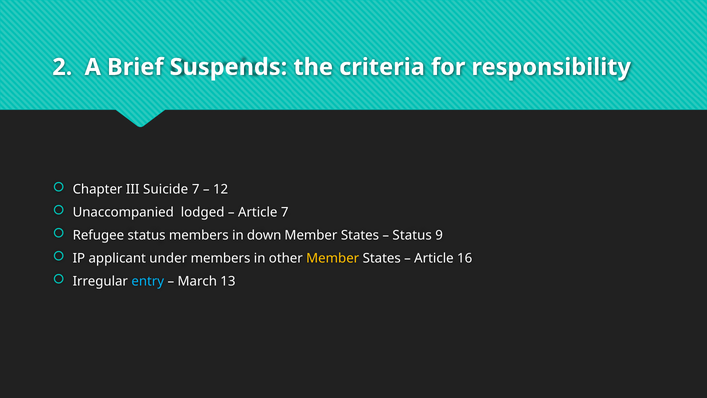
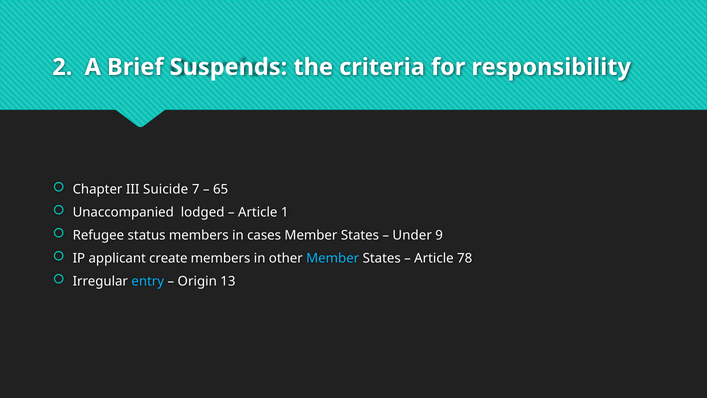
12: 12 -> 65 (221, 189)
Article 7: 7 -> 1 (285, 212)
down: down -> cases (264, 235)
Status: Status -> Under (412, 235)
under: under -> create (168, 258)
Member colour: yellow -> light blue (333, 258)
16: 16 -> 78 (465, 258)
March: March -> Origin (197, 281)
